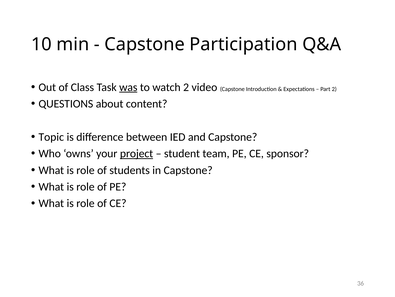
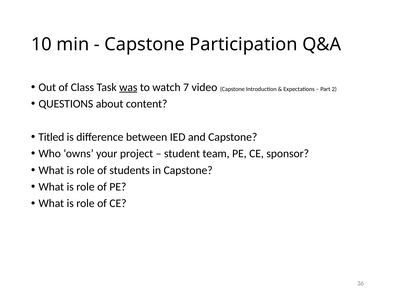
watch 2: 2 -> 7 (186, 87)
Topic: Topic -> Titled (51, 137)
project underline: present -> none (137, 153)
